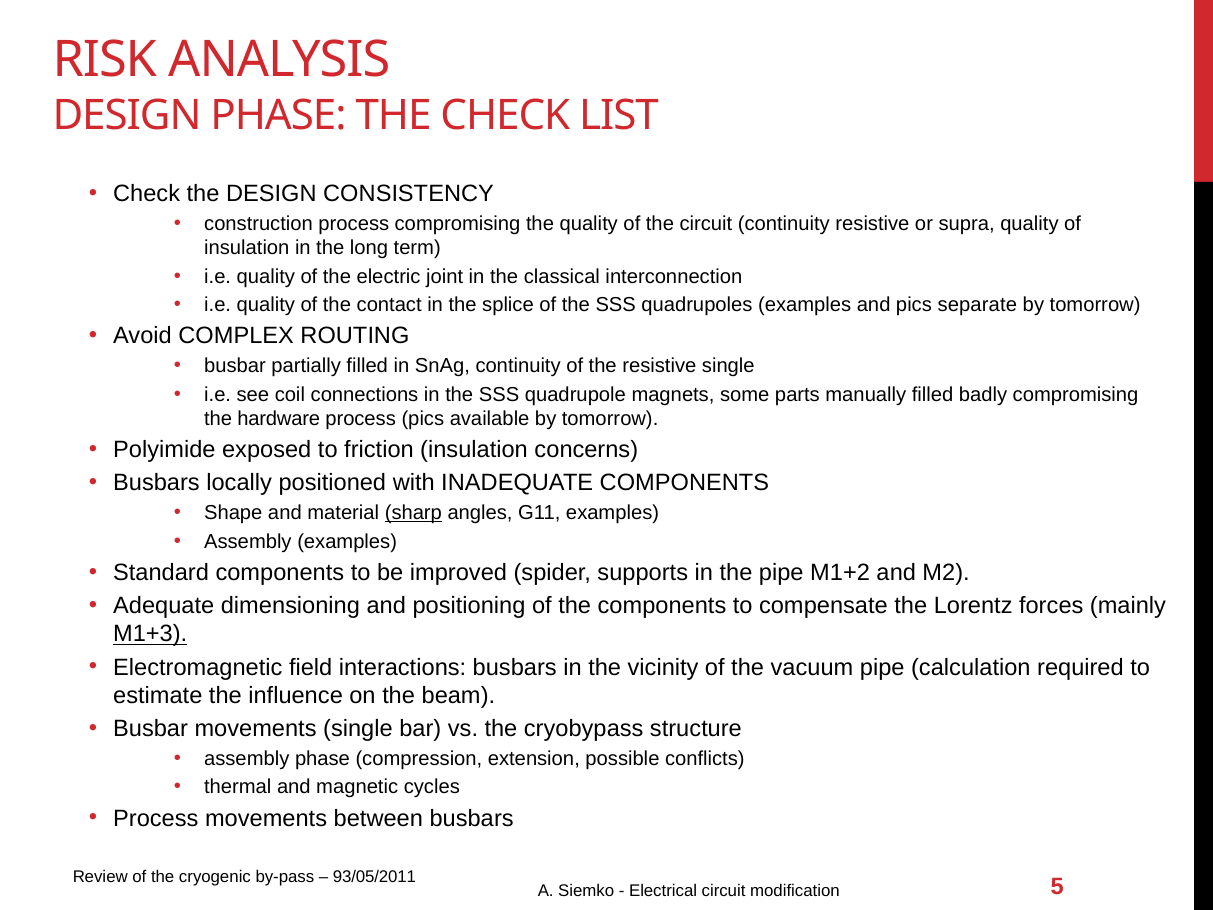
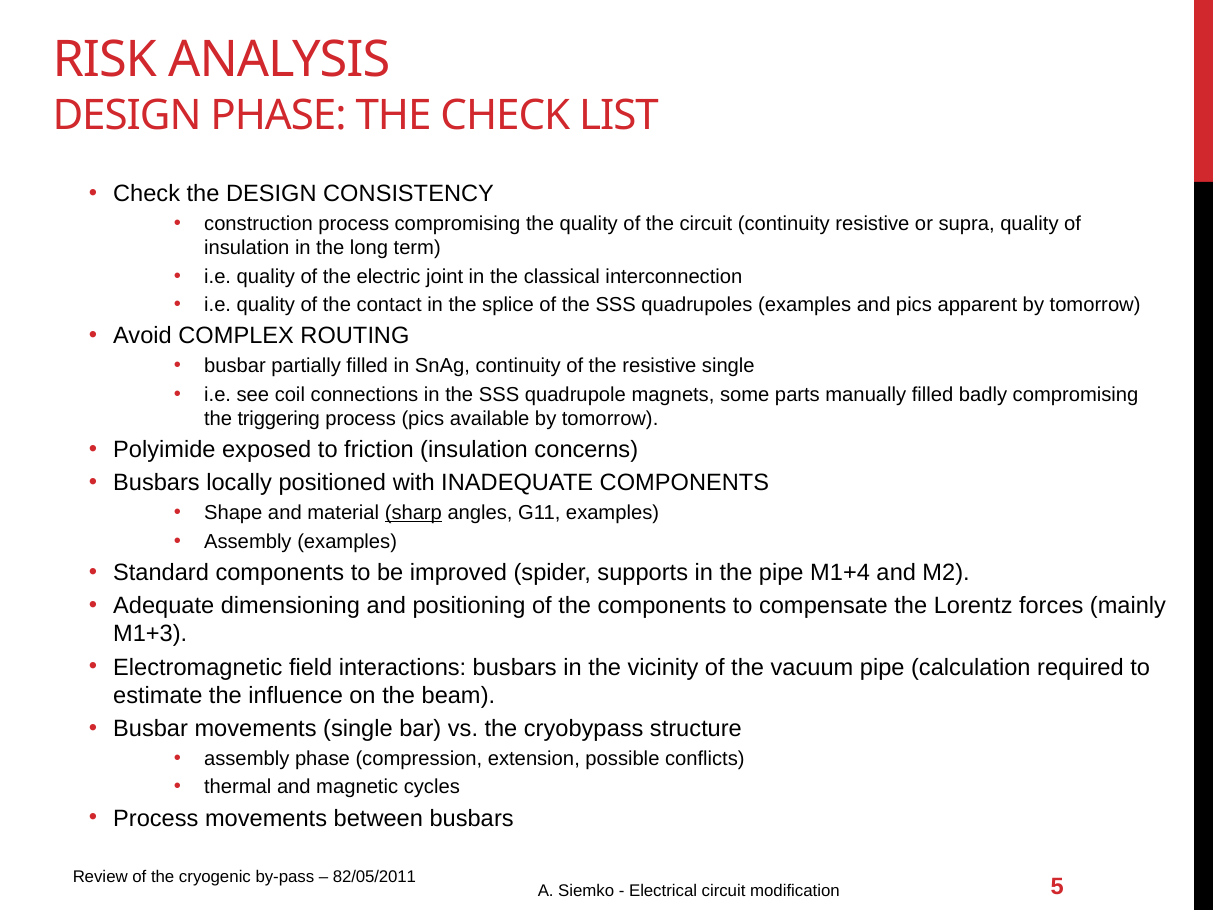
separate: separate -> apparent (977, 305)
hardware: hardware -> triggering (279, 419)
M1+2: M1+2 -> M1+4 (840, 573)
M1+3 underline: present -> none (150, 634)
93/05/2011: 93/05/2011 -> 82/05/2011 (374, 877)
